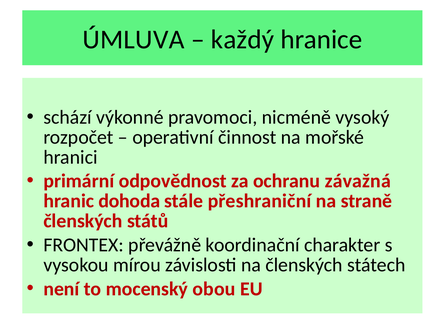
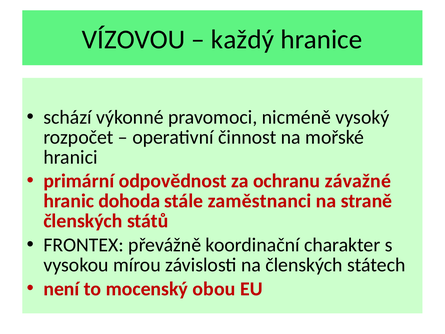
ÚMLUVA: ÚMLUVA -> VÍZOVOU (134, 40)
závažná: závažná -> závažné (358, 181)
přeshraniční: přeshraniční -> zaměstnanci (260, 201)
